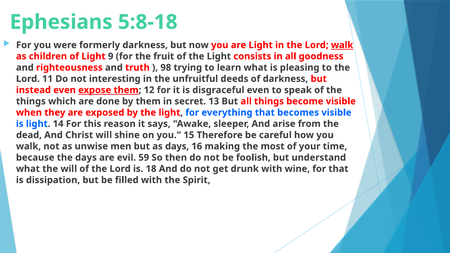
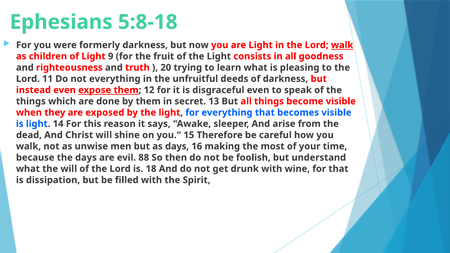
98: 98 -> 20 (166, 68)
not interesting: interesting -> everything (115, 79)
59: 59 -> 88 (144, 158)
